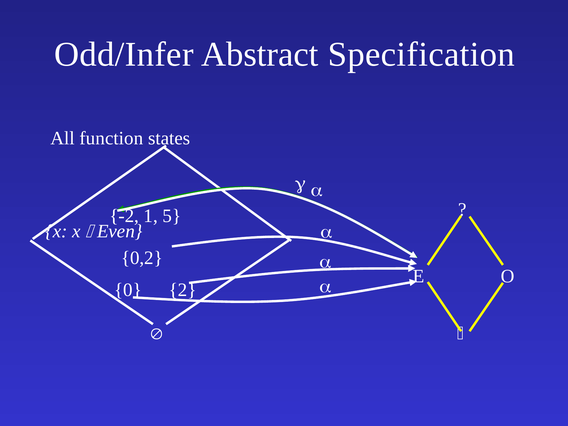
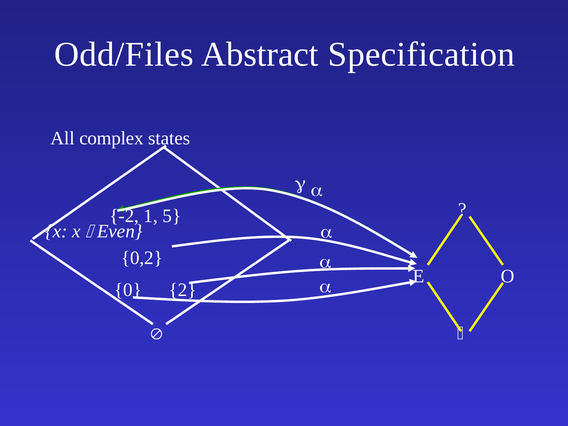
Odd/Infer: Odd/Infer -> Odd/Files (124, 54)
function: function -> complex (112, 138)
